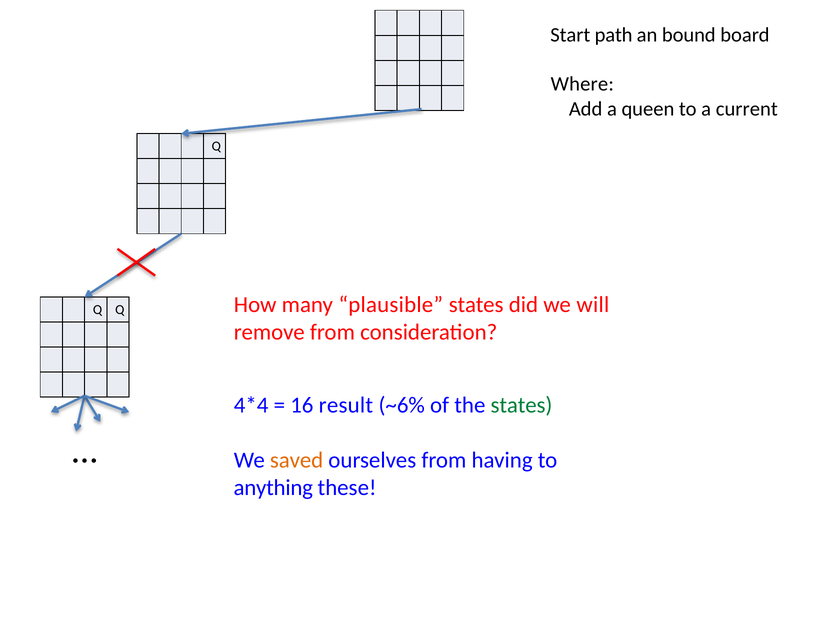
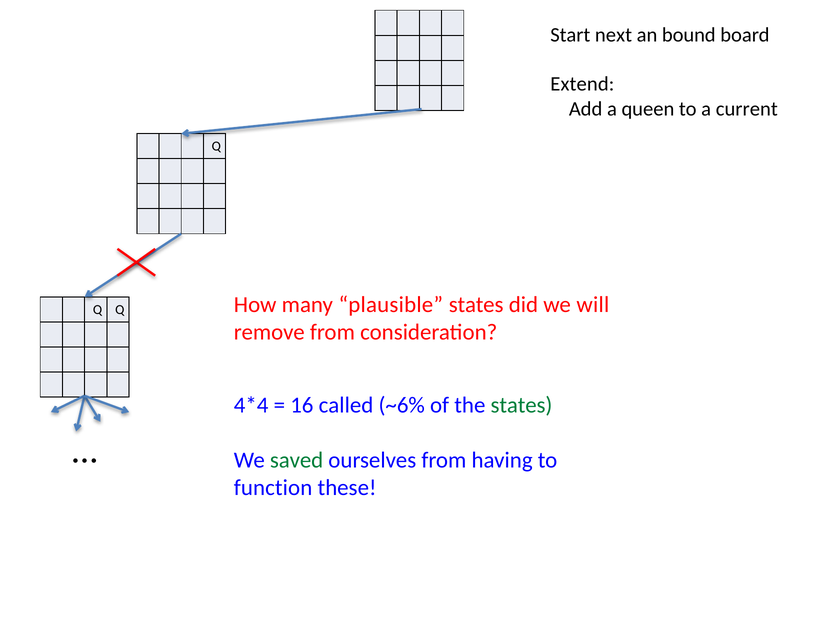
path: path -> next (613, 35)
Where: Where -> Extend (582, 84)
result: result -> called (346, 405)
saved colour: orange -> green (297, 460)
anything: anything -> function (273, 487)
